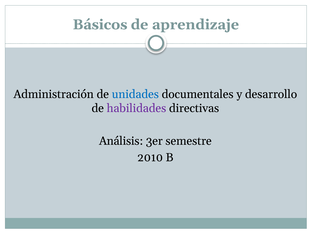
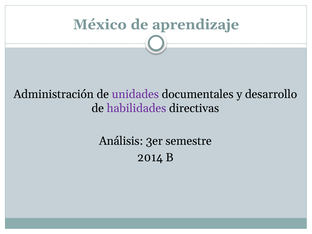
Básicos: Básicos -> México (100, 25)
unidades colour: blue -> purple (135, 94)
2010: 2010 -> 2014 (150, 158)
